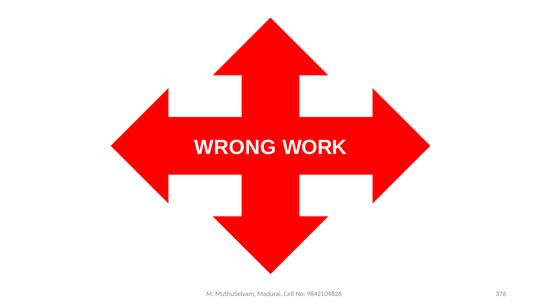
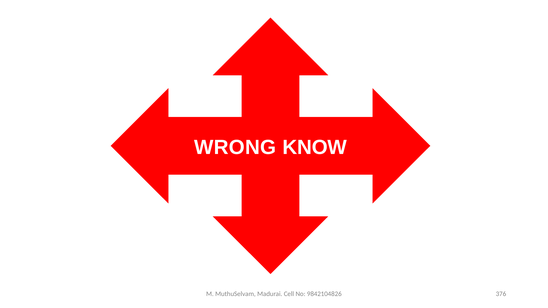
WORK: WORK -> KNOW (315, 147)
